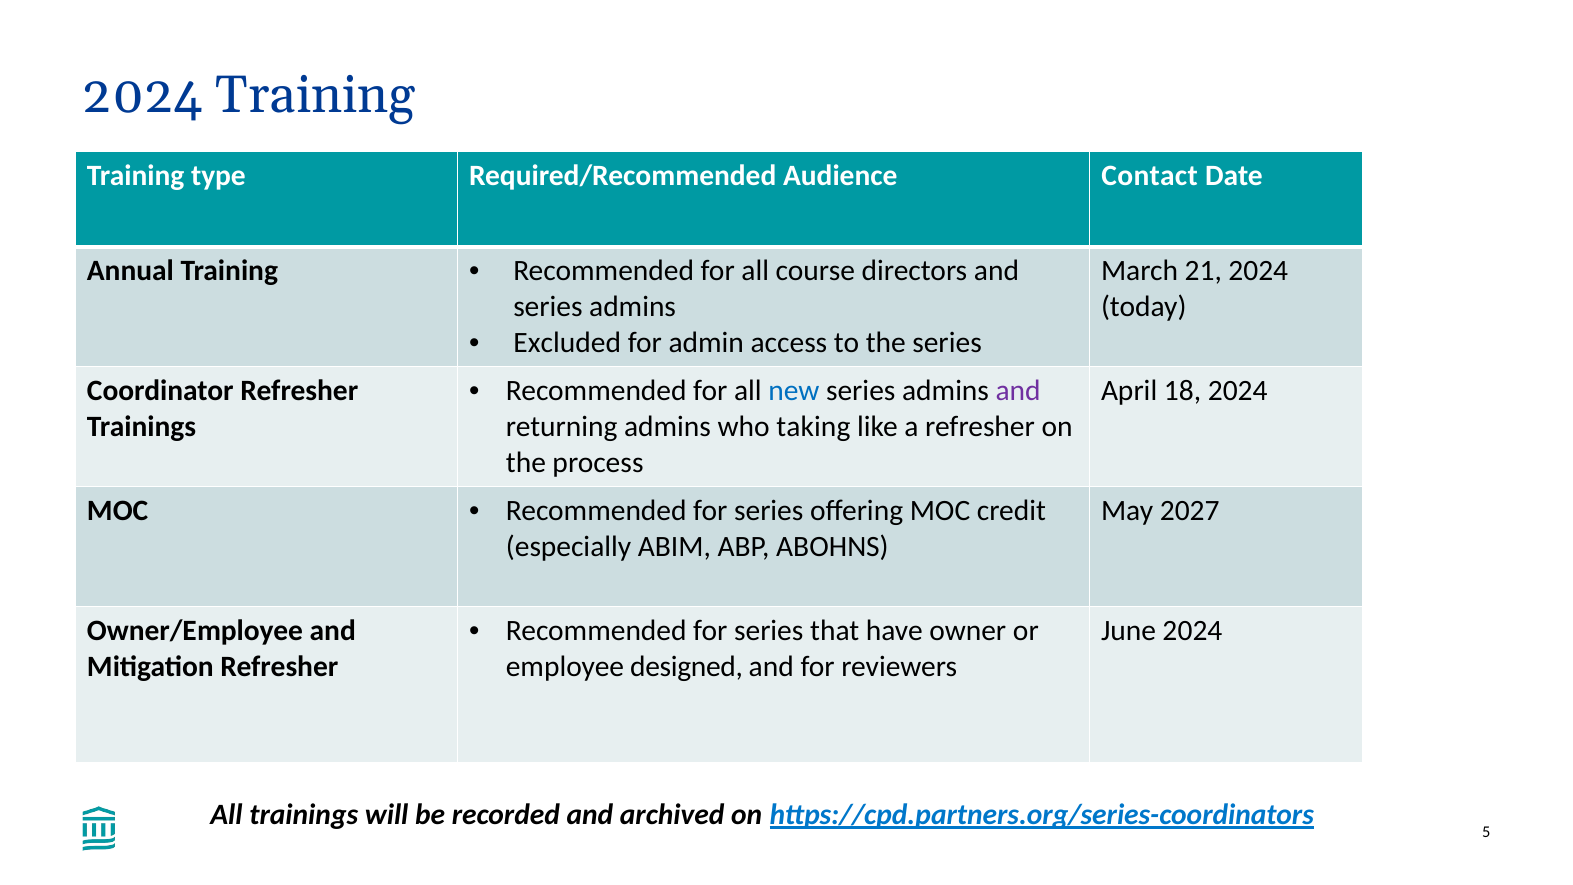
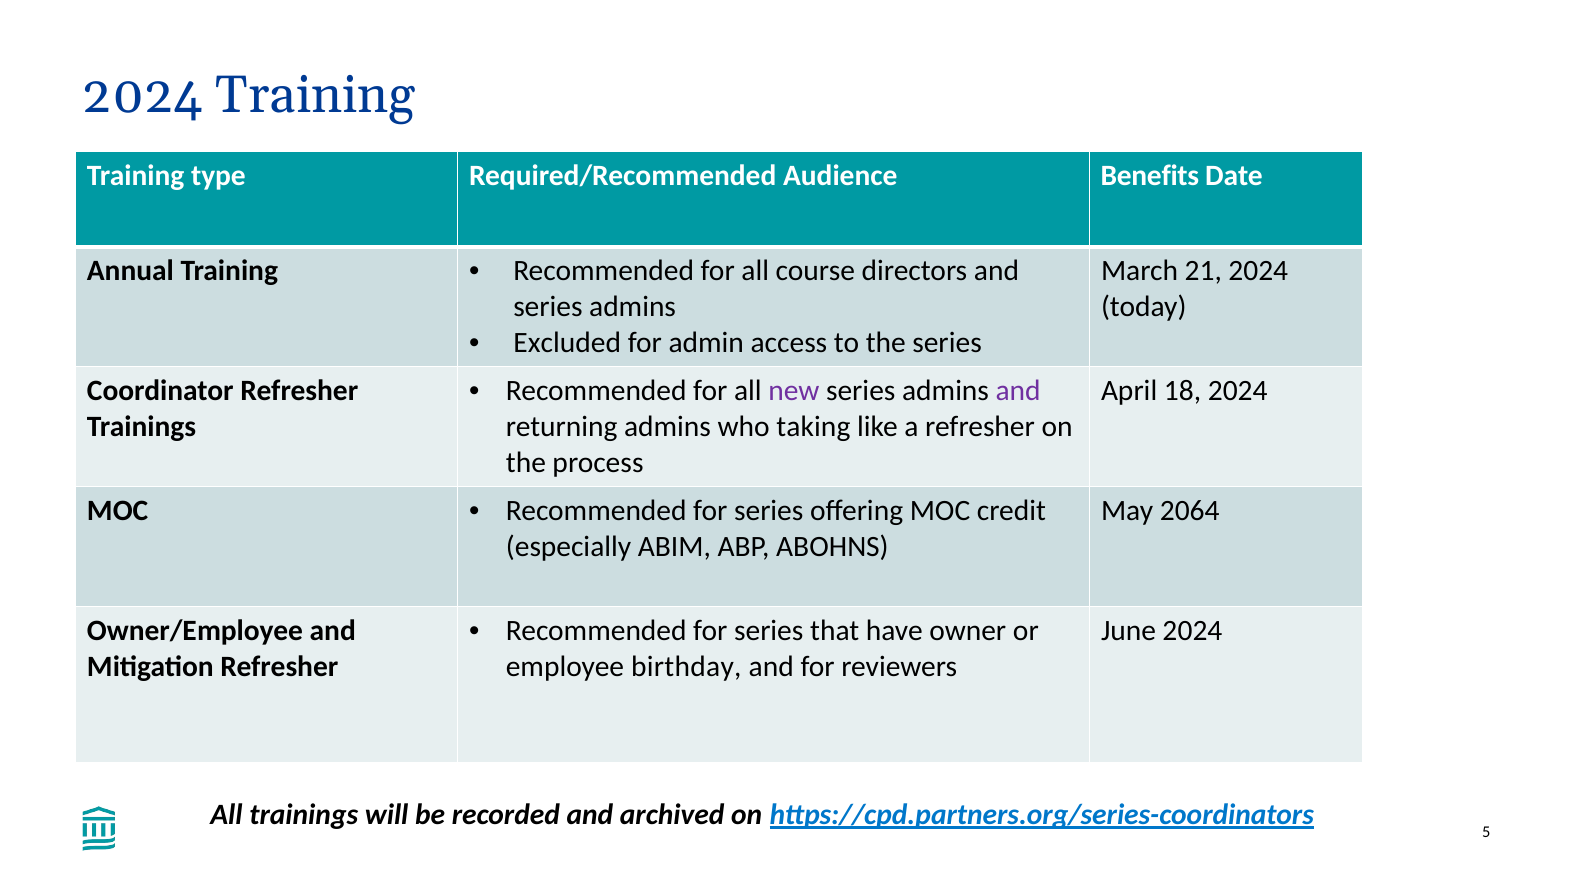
Contact: Contact -> Benefits (1150, 175)
new colour: blue -> purple (794, 391)
2027: 2027 -> 2064 (1190, 511)
designed: designed -> birthday (686, 667)
